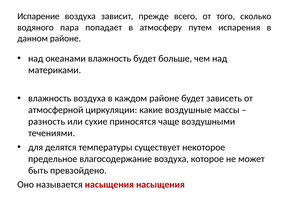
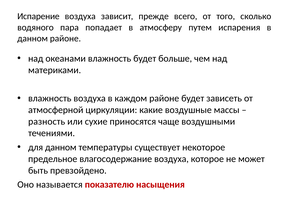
для делятся: делятся -> данном (61, 147)
называется насыщения: насыщения -> показателю (109, 184)
